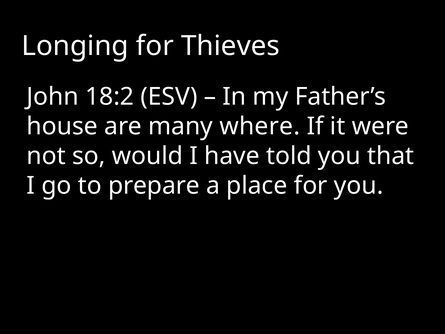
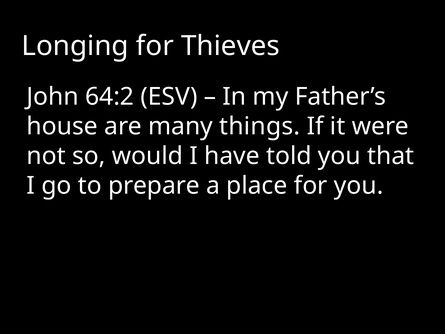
18:2: 18:2 -> 64:2 (110, 97)
where: where -> things (260, 126)
